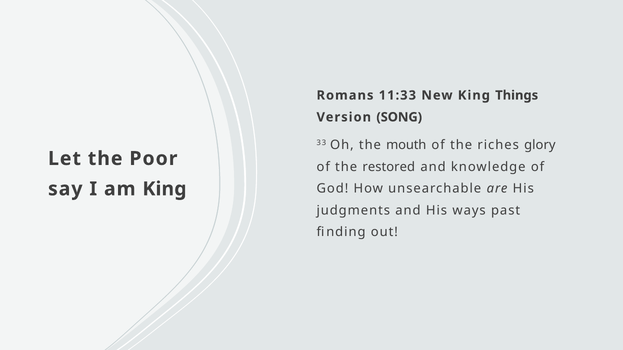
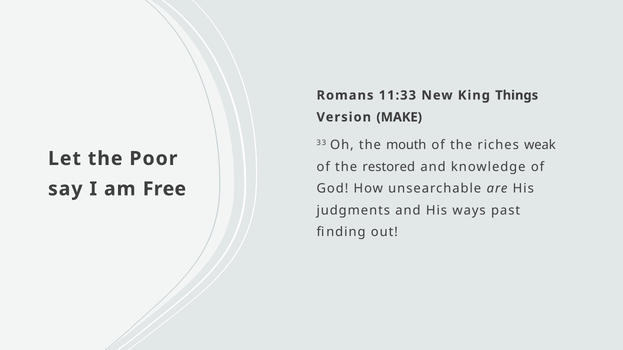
SONG: SONG -> MAKE (399, 117)
glory: glory -> weak (540, 145)
am King: King -> Free (164, 189)
